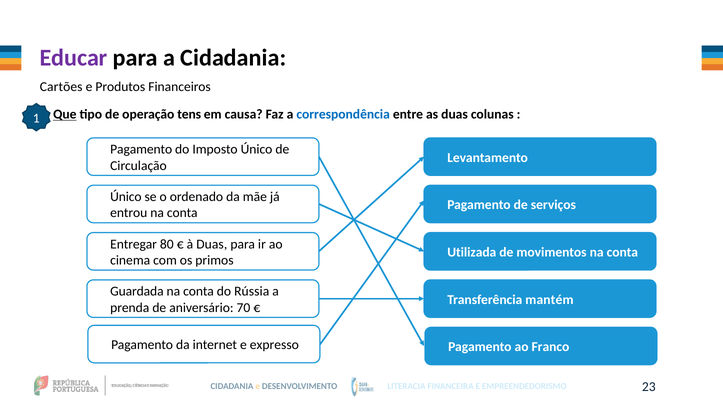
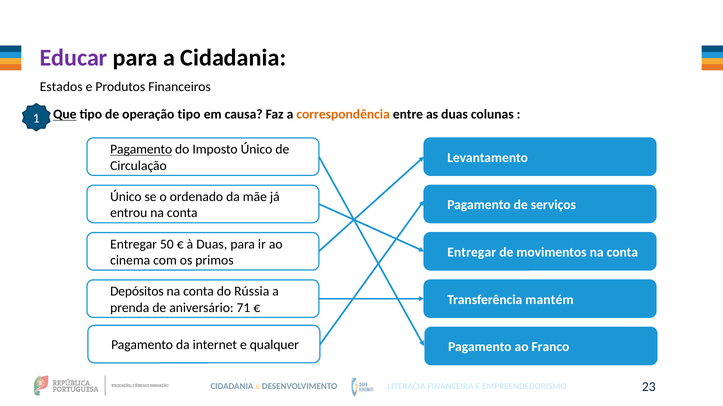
Cartões: Cartões -> Estados (61, 87)
operação tens: tens -> tipo (189, 115)
correspondência colour: blue -> orange (343, 115)
Pagamento underline: none -> present (141, 150)
80: 80 -> 50 (167, 245)
Utilizada: Utilizada -> Entregar (472, 253)
Guardada: Guardada -> Depósitos (137, 292)
70: 70 -> 71 (243, 308)
expresso: expresso -> qualquer (274, 346)
